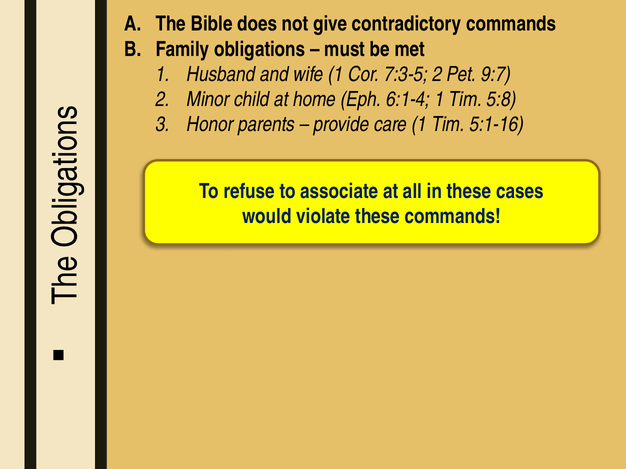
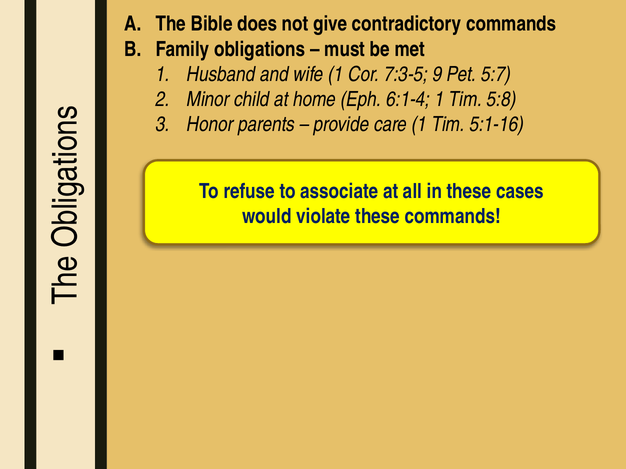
7:3-5 2: 2 -> 9 (437, 74)
9:7: 9:7 -> 5:7 (496, 74)
